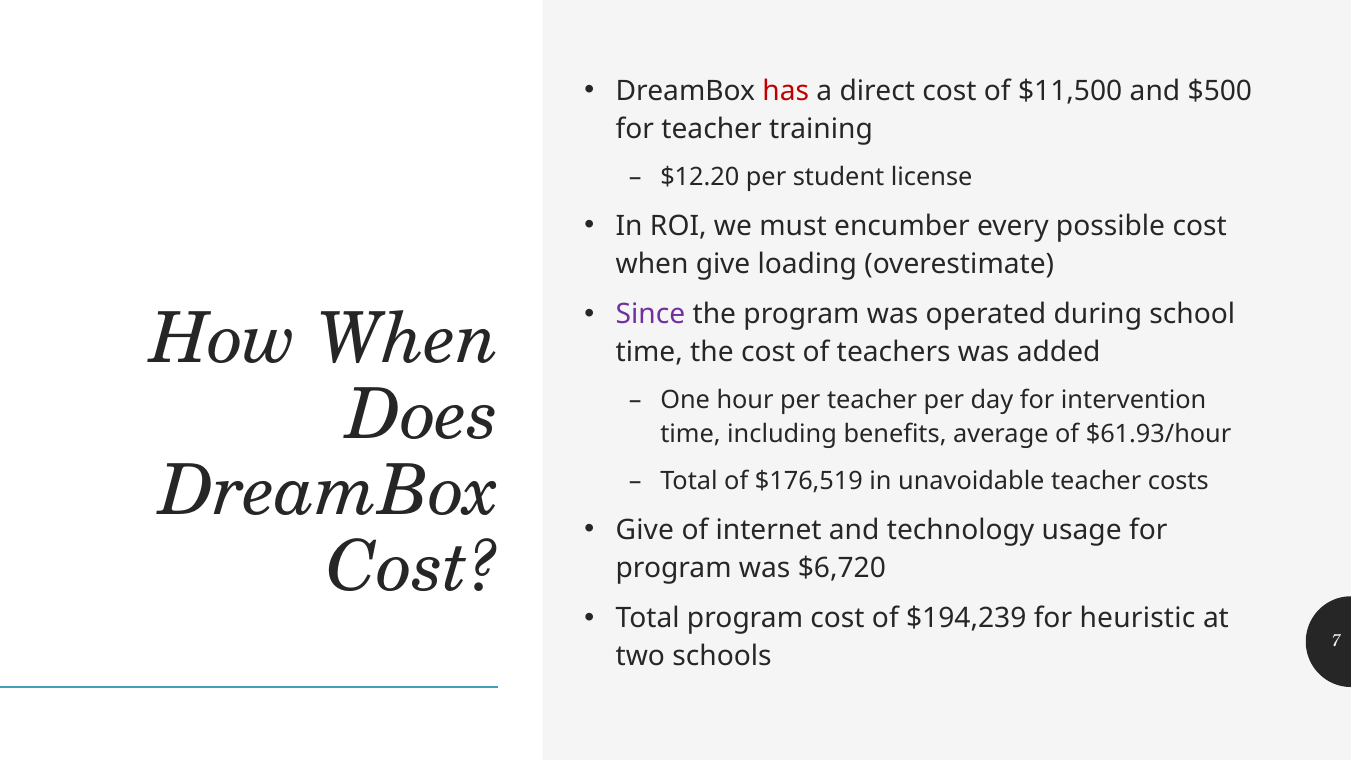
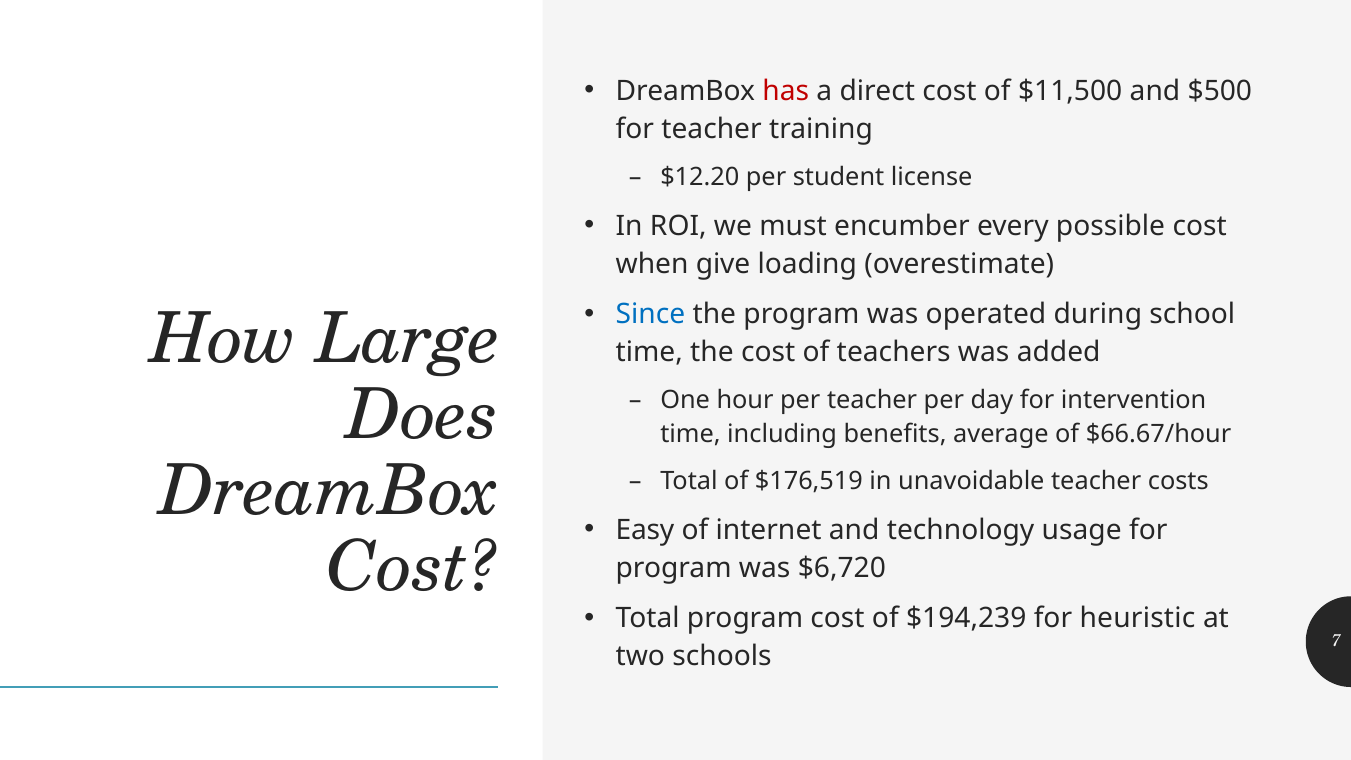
Since colour: purple -> blue (650, 314)
How When: When -> Large (408, 339)
$61.93/hour: $61.93/hour -> $66.67/hour (1159, 434)
Give: Give -> Easy (645, 530)
